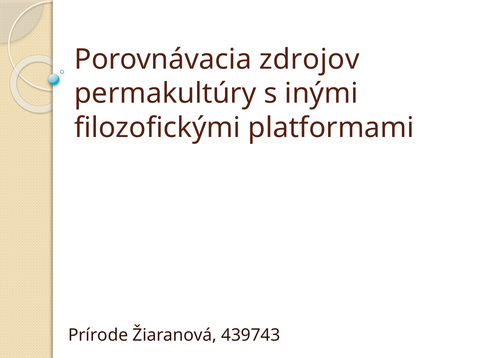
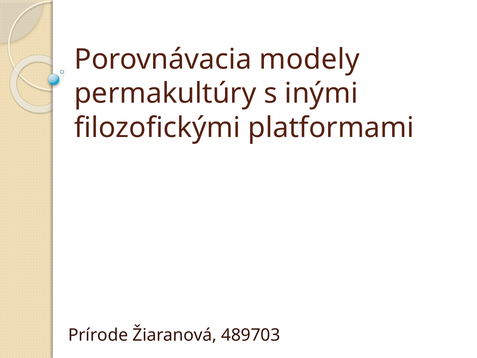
zdrojov: zdrojov -> modely (309, 59)
439743: 439743 -> 489703 (251, 335)
